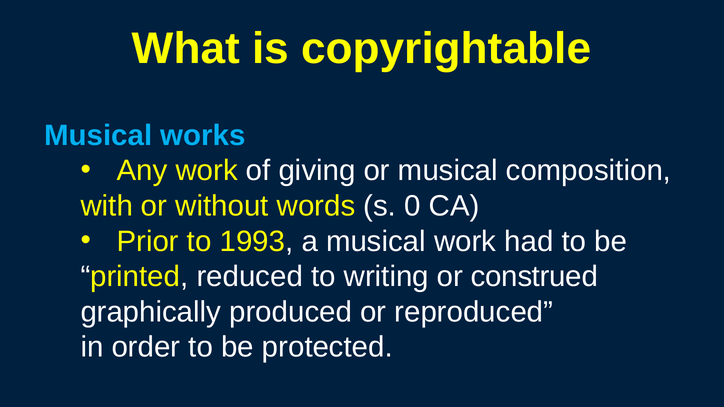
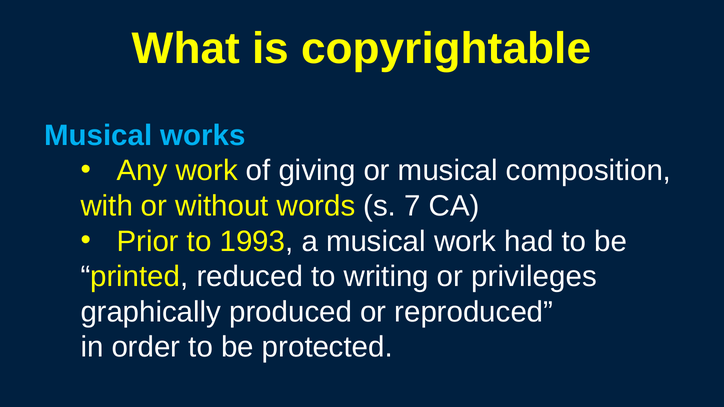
0: 0 -> 7 (412, 206)
construed: construed -> privileges (534, 277)
